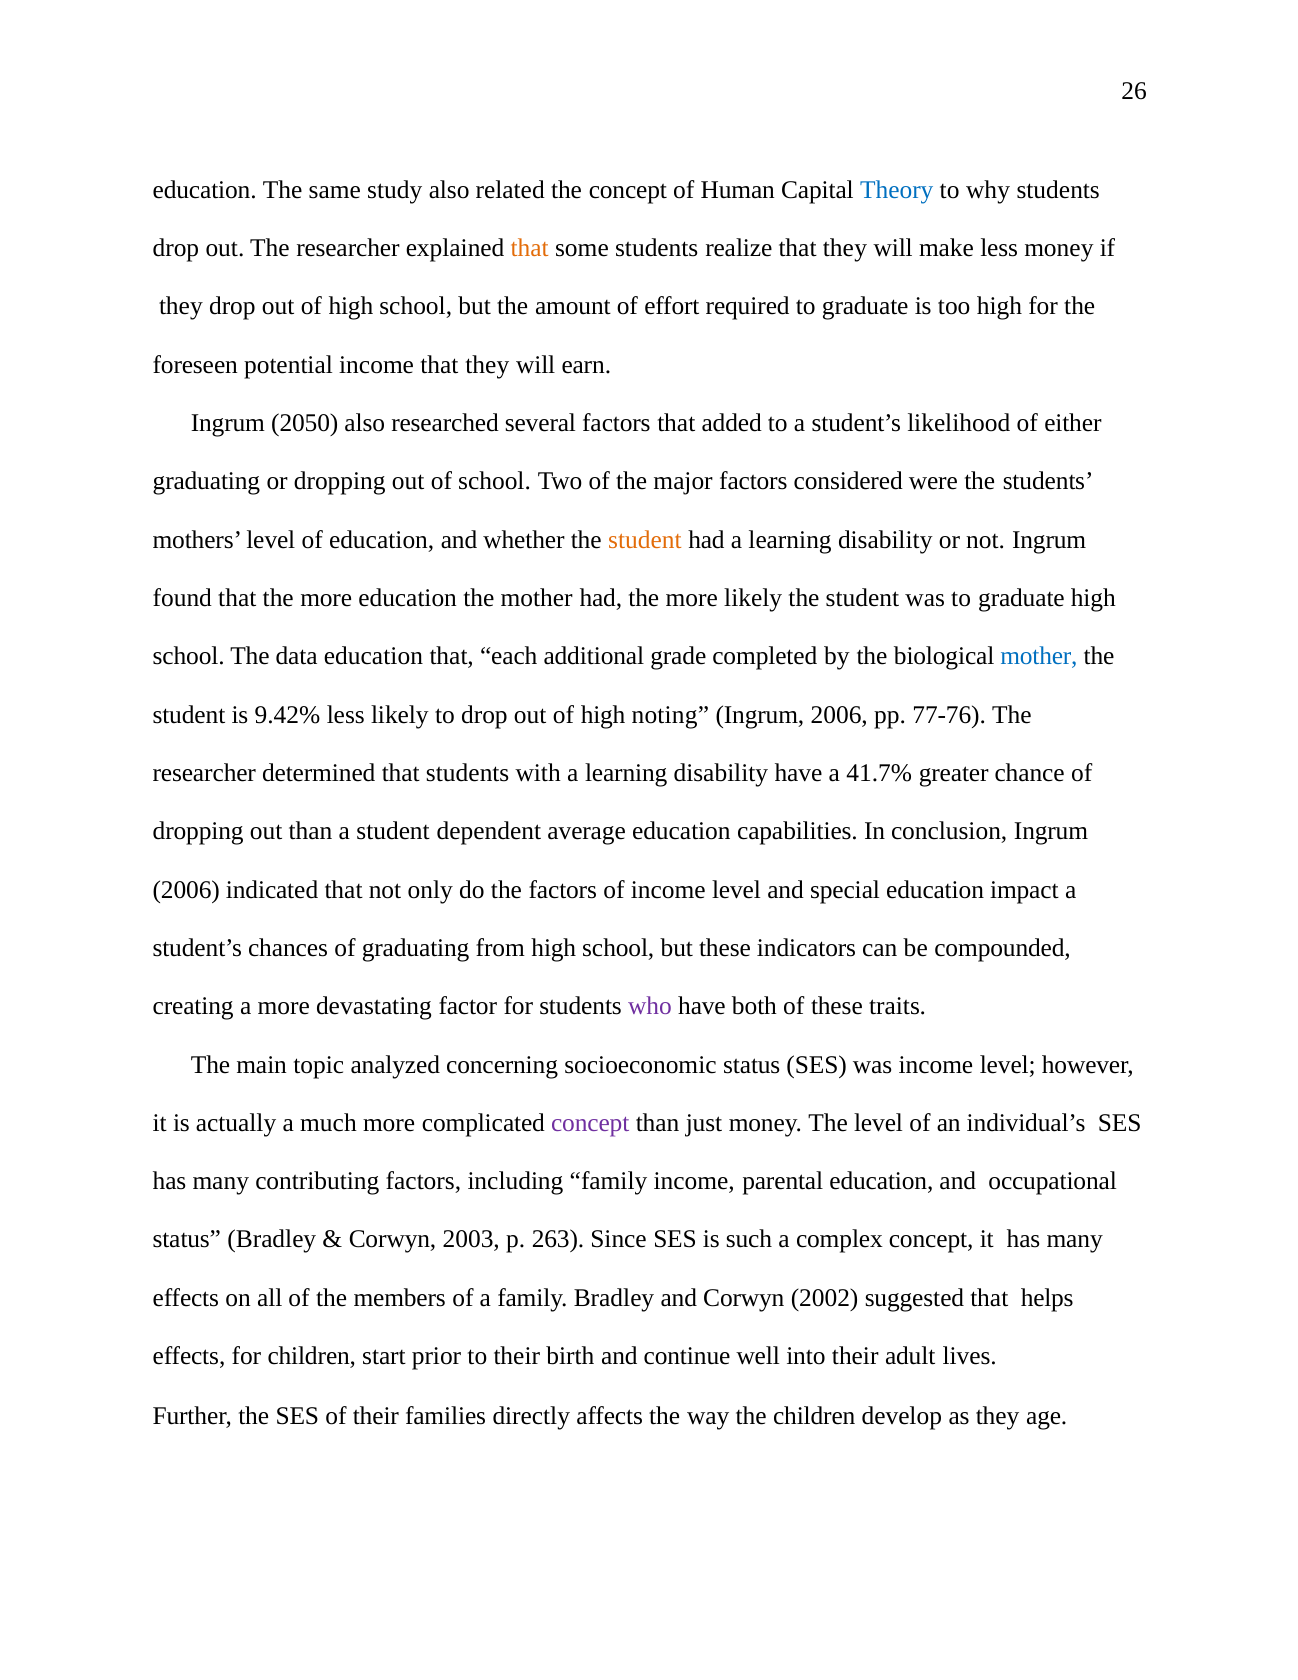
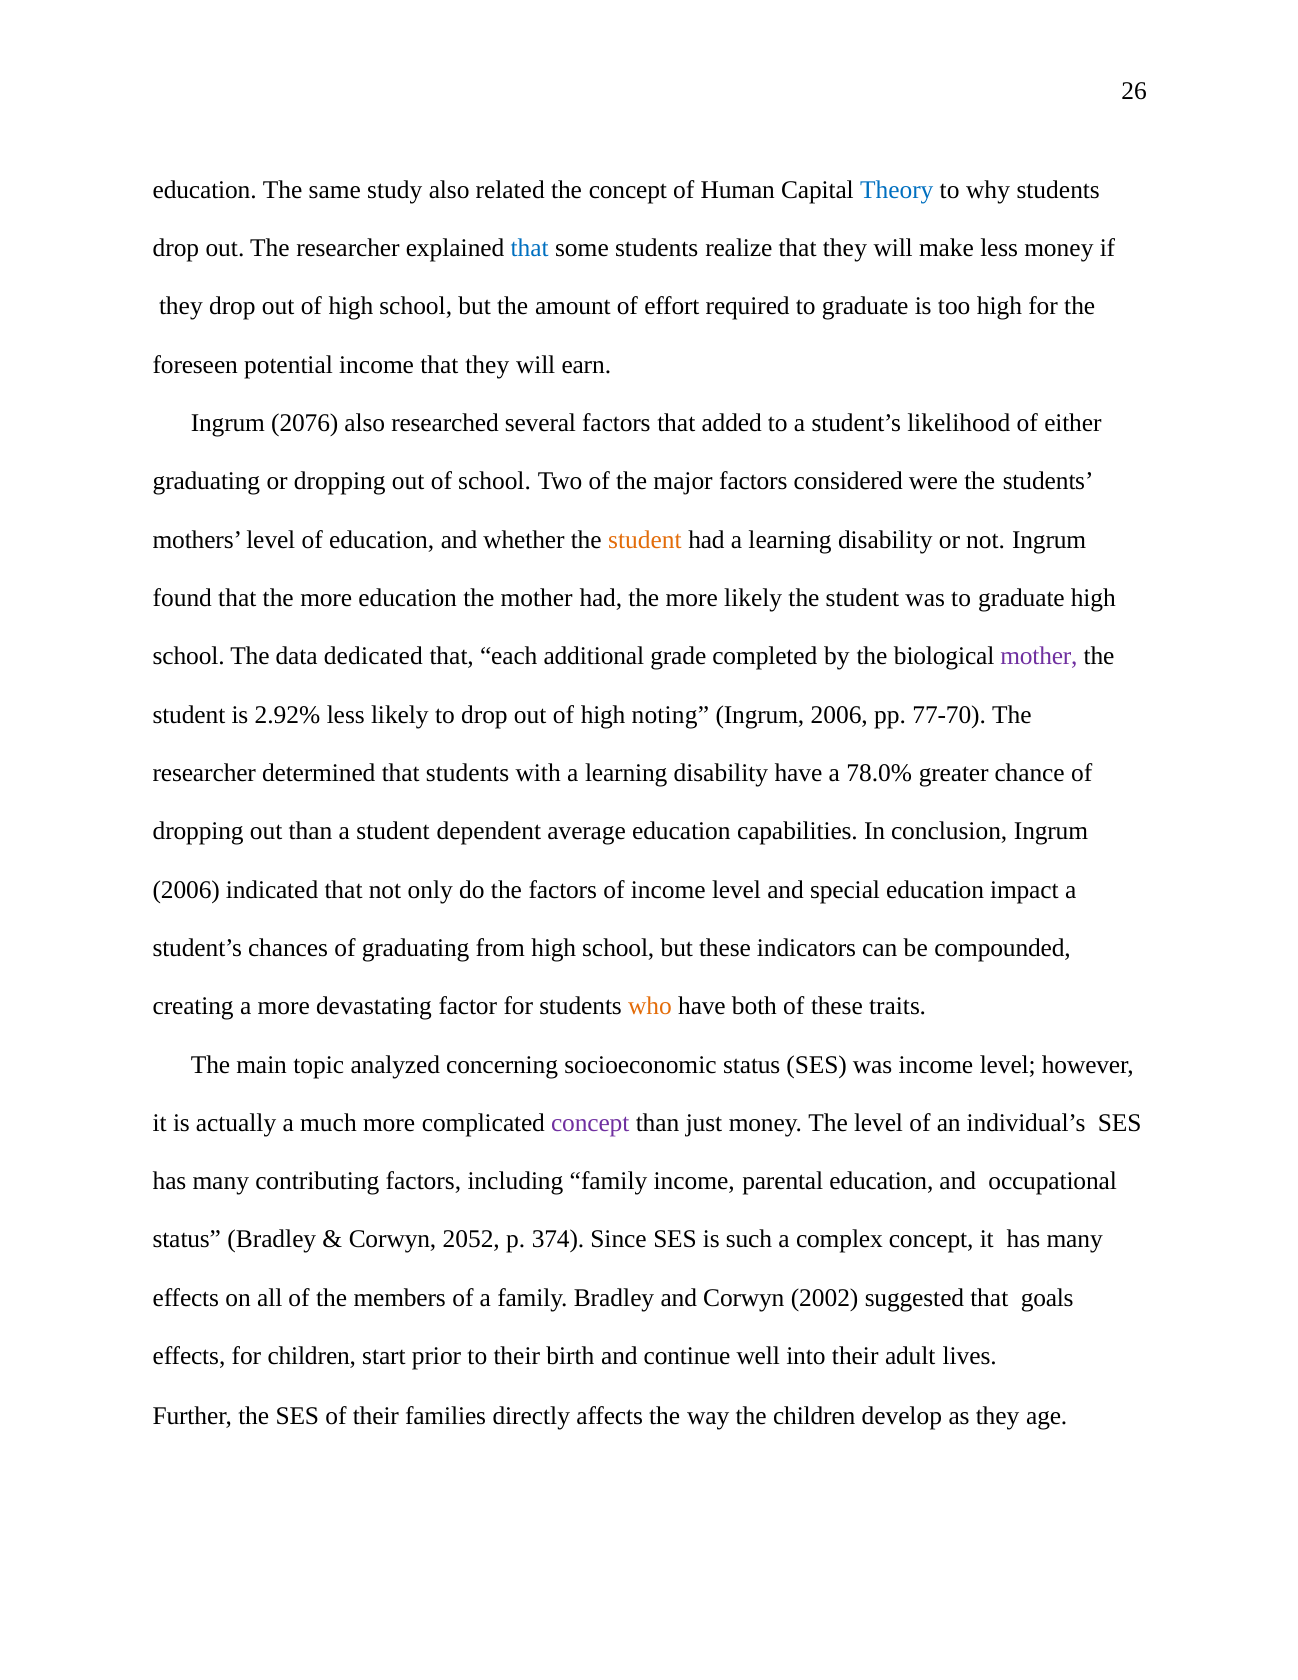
that colour: orange -> blue (530, 248)
2050: 2050 -> 2076 (305, 423)
data education: education -> dedicated (373, 656)
mother colour: blue -> purple (1039, 656)
9.42%: 9.42% -> 2.92% (287, 715)
77-76: 77-76 -> 77-70 (949, 715)
41.7%: 41.7% -> 78.0% (879, 773)
who colour: purple -> orange (650, 1006)
2003: 2003 -> 2052 (471, 1239)
263: 263 -> 374 (558, 1239)
helps: helps -> goals (1047, 1298)
